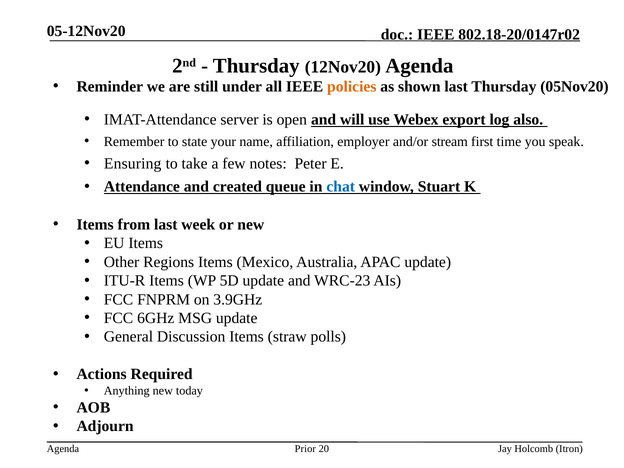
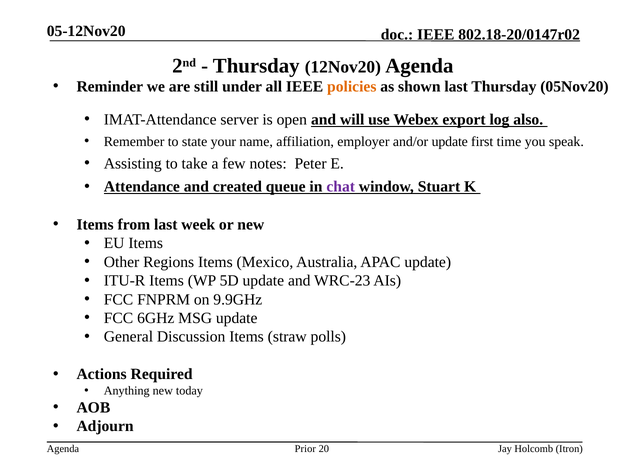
and/or stream: stream -> update (450, 142)
Ensuring: Ensuring -> Assisting (133, 164)
chat colour: blue -> purple (341, 187)
3.9GHz: 3.9GHz -> 9.9GHz (238, 299)
